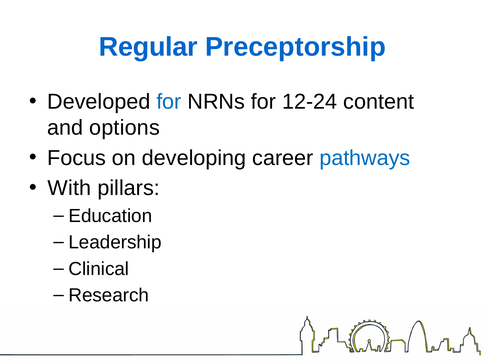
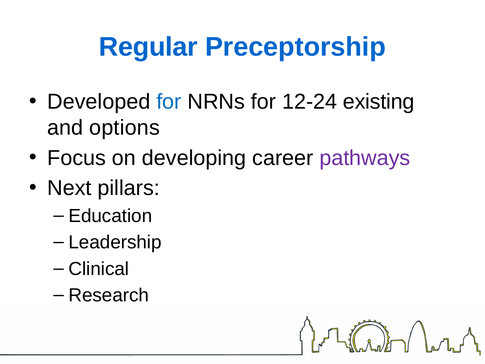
content: content -> existing (379, 102)
pathways colour: blue -> purple (365, 158)
With: With -> Next (69, 188)
